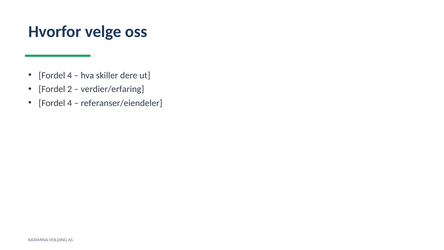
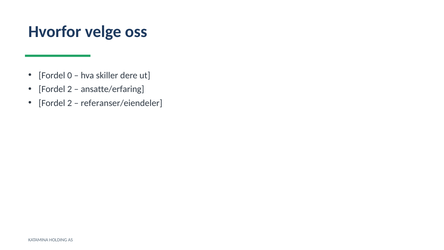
4: 4 -> 0 (70, 75)
verdier/erfaring: verdier/erfaring -> ansatte/erfaring (112, 89)
4: 4 -> 2 (70, 103)
